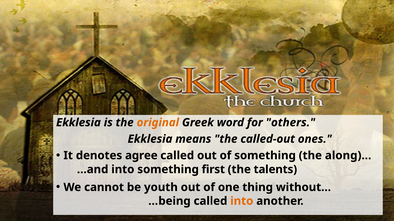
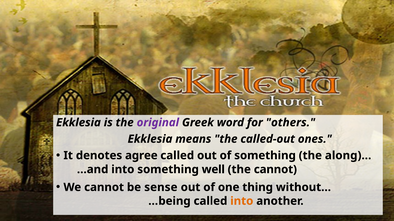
original colour: orange -> purple (158, 123)
first: first -> well (213, 170)
the talents: talents -> cannot (275, 170)
youth: youth -> sense (161, 188)
